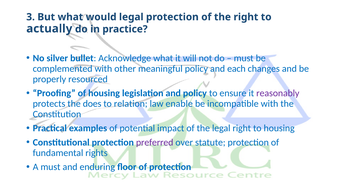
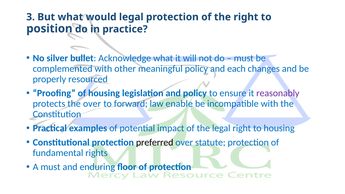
actually: actually -> position (49, 29)
the does: does -> over (92, 104)
relation: relation -> forward (131, 104)
preferred colour: purple -> black (155, 142)
